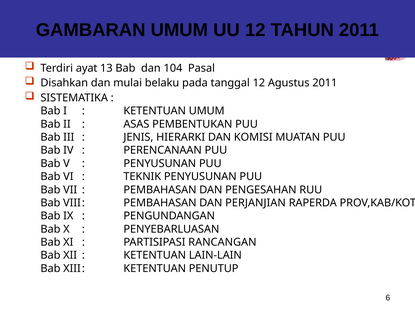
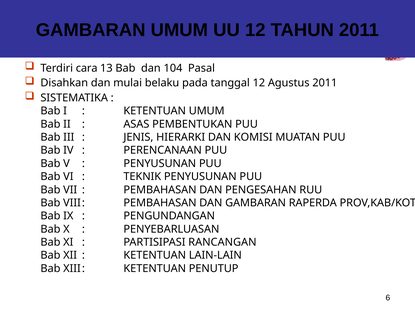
ayat: ayat -> cara (87, 68)
DAN PERJANJIAN: PERJANJIAN -> GAMBARAN (256, 203)
